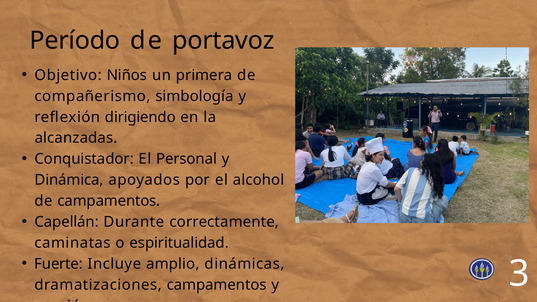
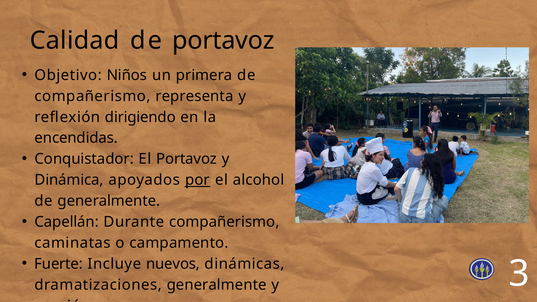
Período: Período -> Calidad (75, 41)
simbología: simbología -> representa (194, 96)
alcanzadas: alcanzadas -> encendidas (76, 138)
El Personal: Personal -> Portavoz (187, 159)
por underline: none -> present (197, 180)
de campamentos: campamentos -> generalmente (109, 201)
Durante correctamente: correctamente -> compañerismo (224, 222)
espiritualidad: espiritualidad -> campamento (179, 243)
amplio: amplio -> nuevos (173, 264)
dramatizaciones campamentos: campamentos -> generalmente (217, 285)
